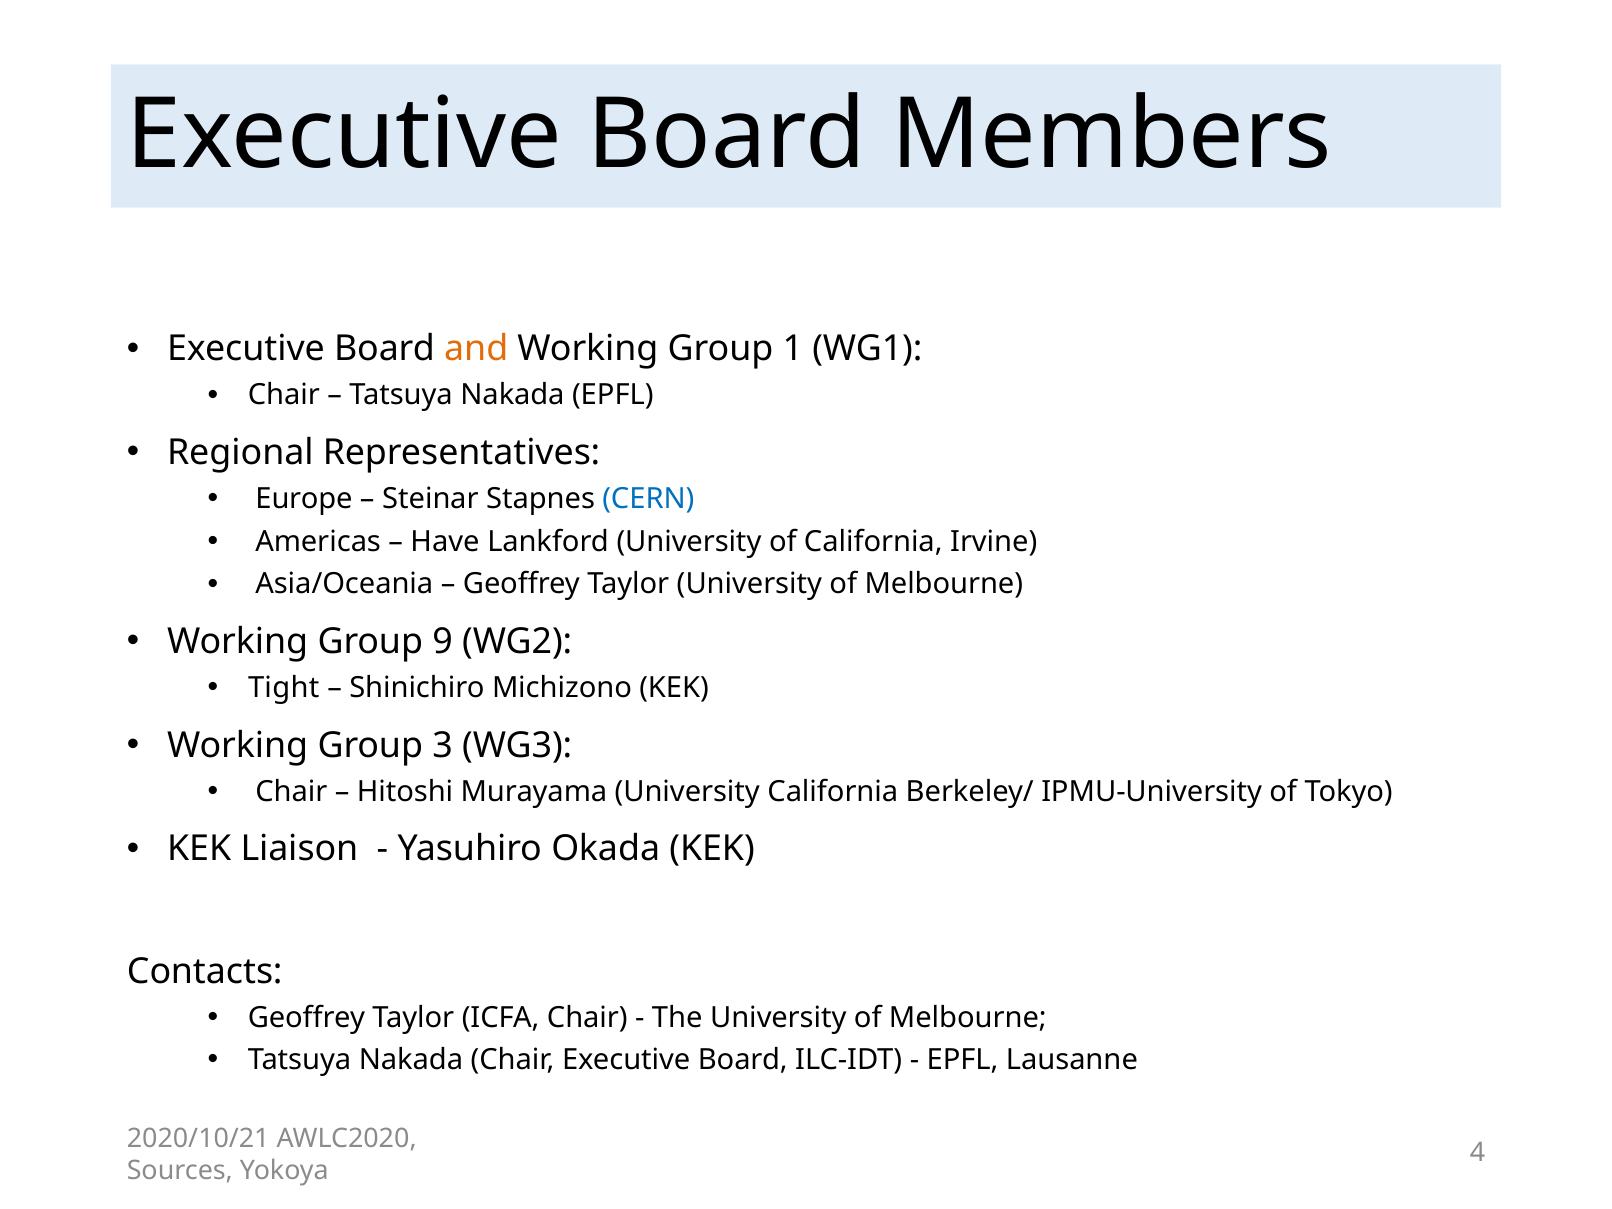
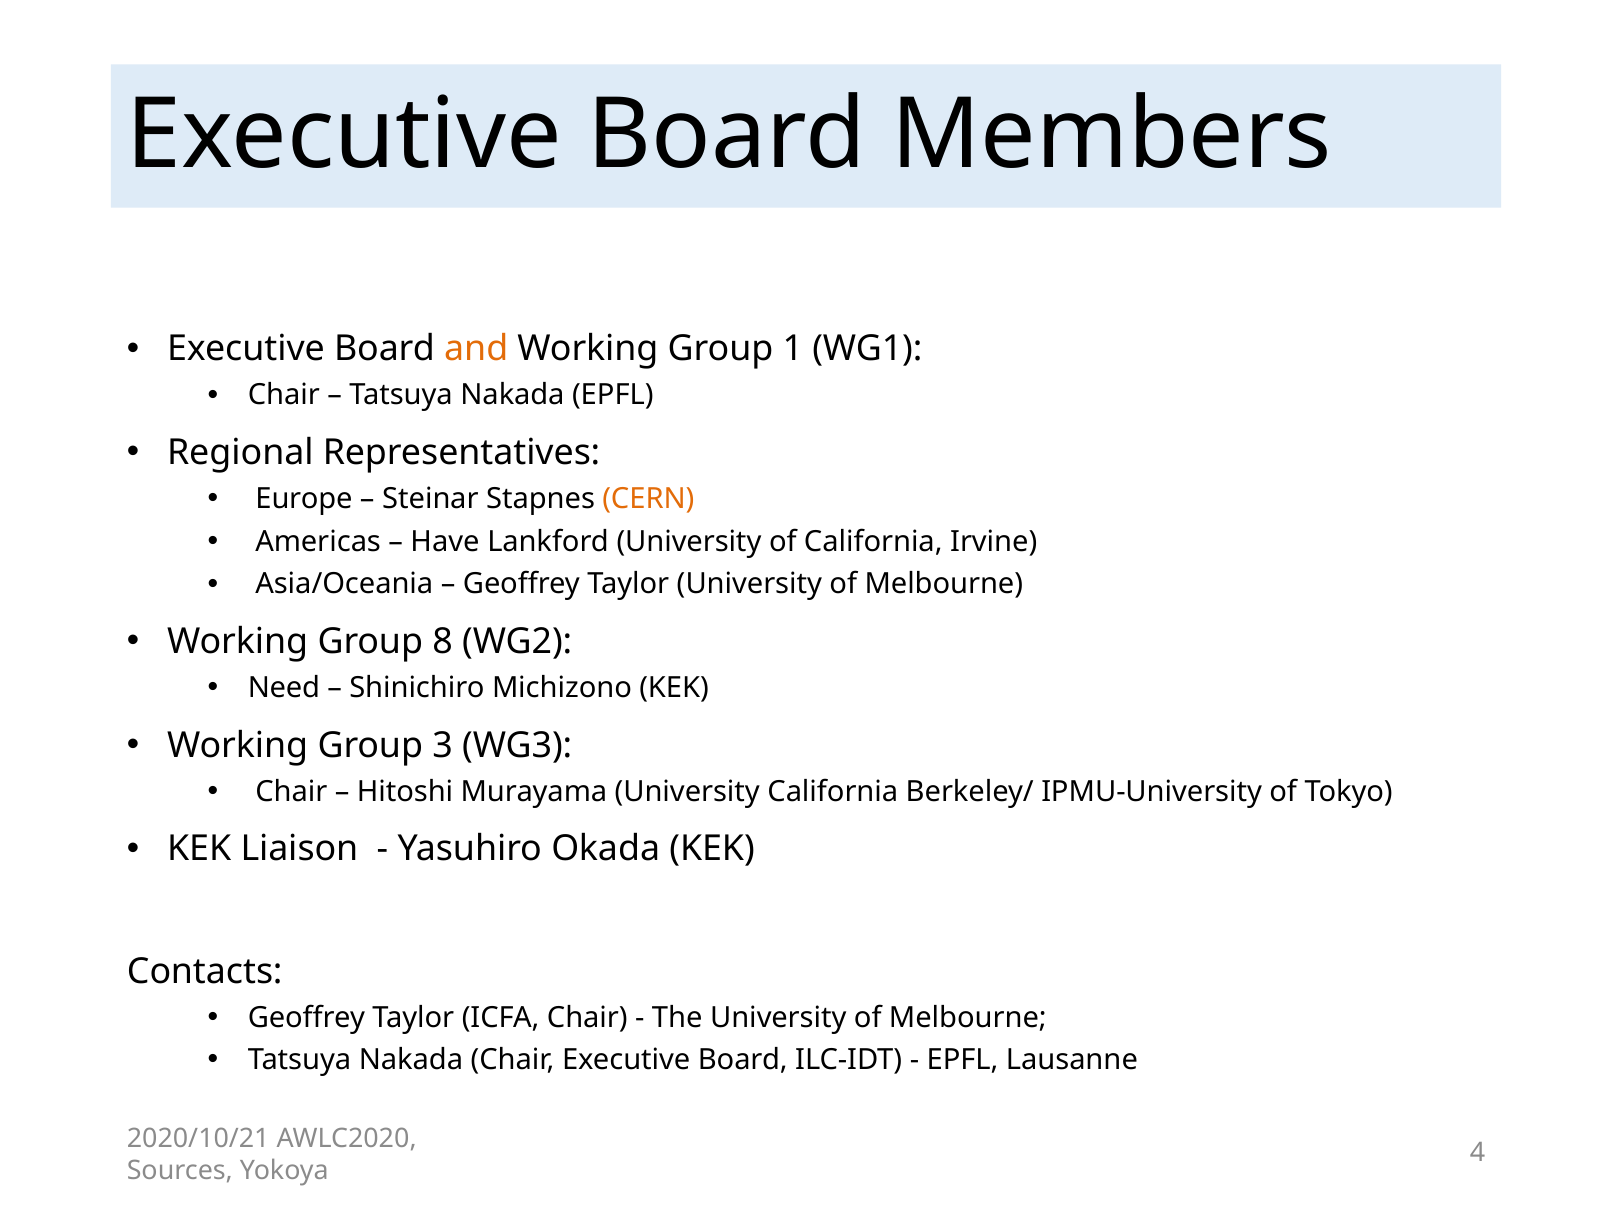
CERN colour: blue -> orange (648, 499)
9: 9 -> 8 (443, 642)
Tight: Tight -> Need (284, 688)
